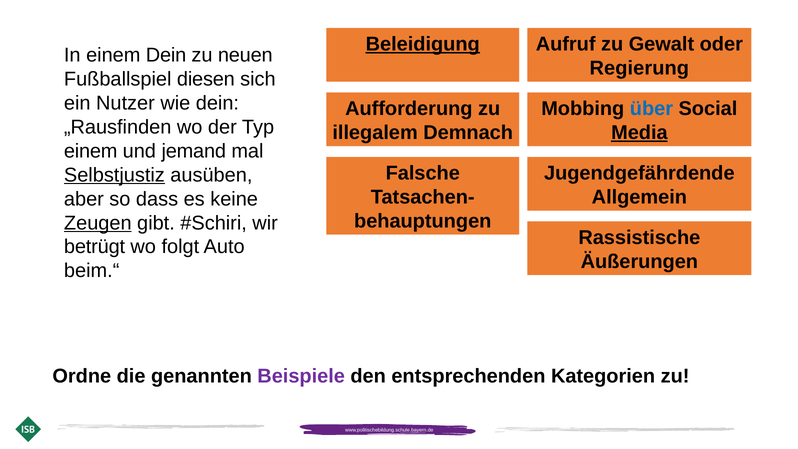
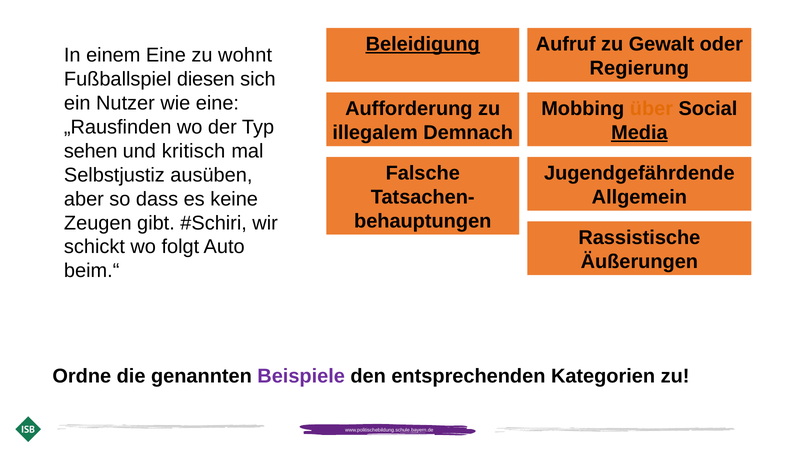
einem Dein: Dein -> Eine (166, 55)
neuen: neuen -> wohnt (245, 55)
wie dein: dein -> eine (217, 103)
über colour: blue -> orange (651, 109)
einem: einem -> sehen (91, 151)
jemand: jemand -> kritisch (194, 151)
Selbstjustiz underline: present -> none (114, 175)
Zeugen underline: present -> none (98, 223)
betrügt: betrügt -> schickt (94, 247)
